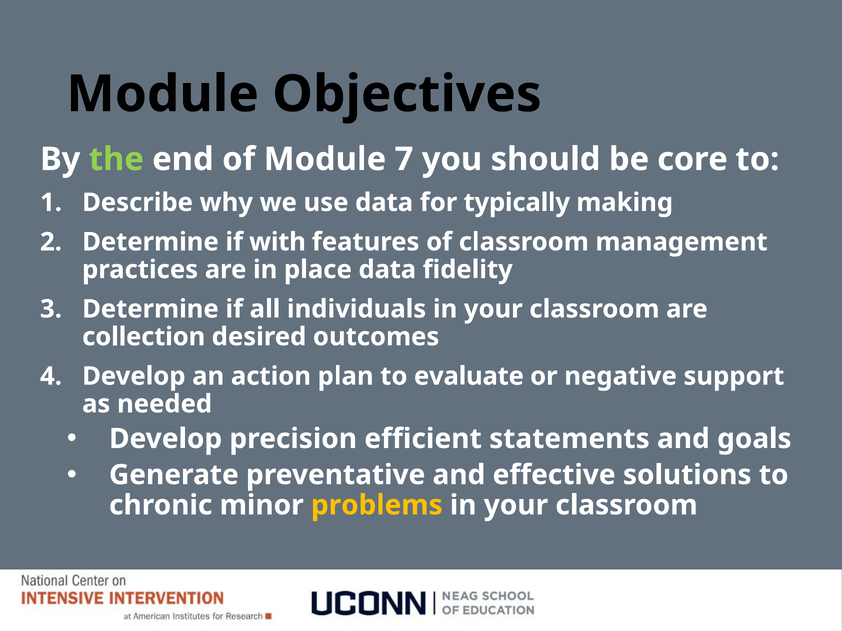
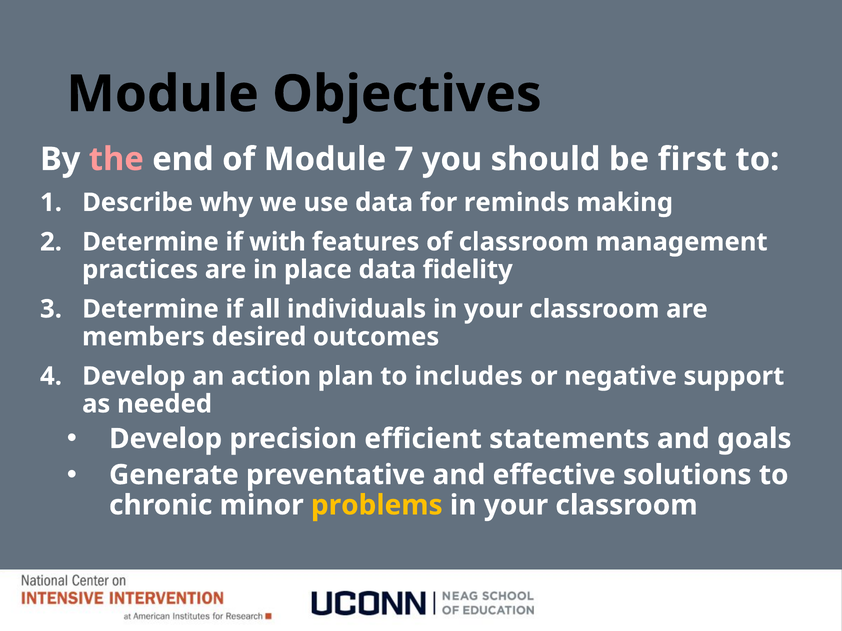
the colour: light green -> pink (116, 159)
core: core -> first (692, 159)
typically: typically -> reminds (517, 203)
collection: collection -> members (143, 337)
evaluate: evaluate -> includes (469, 377)
